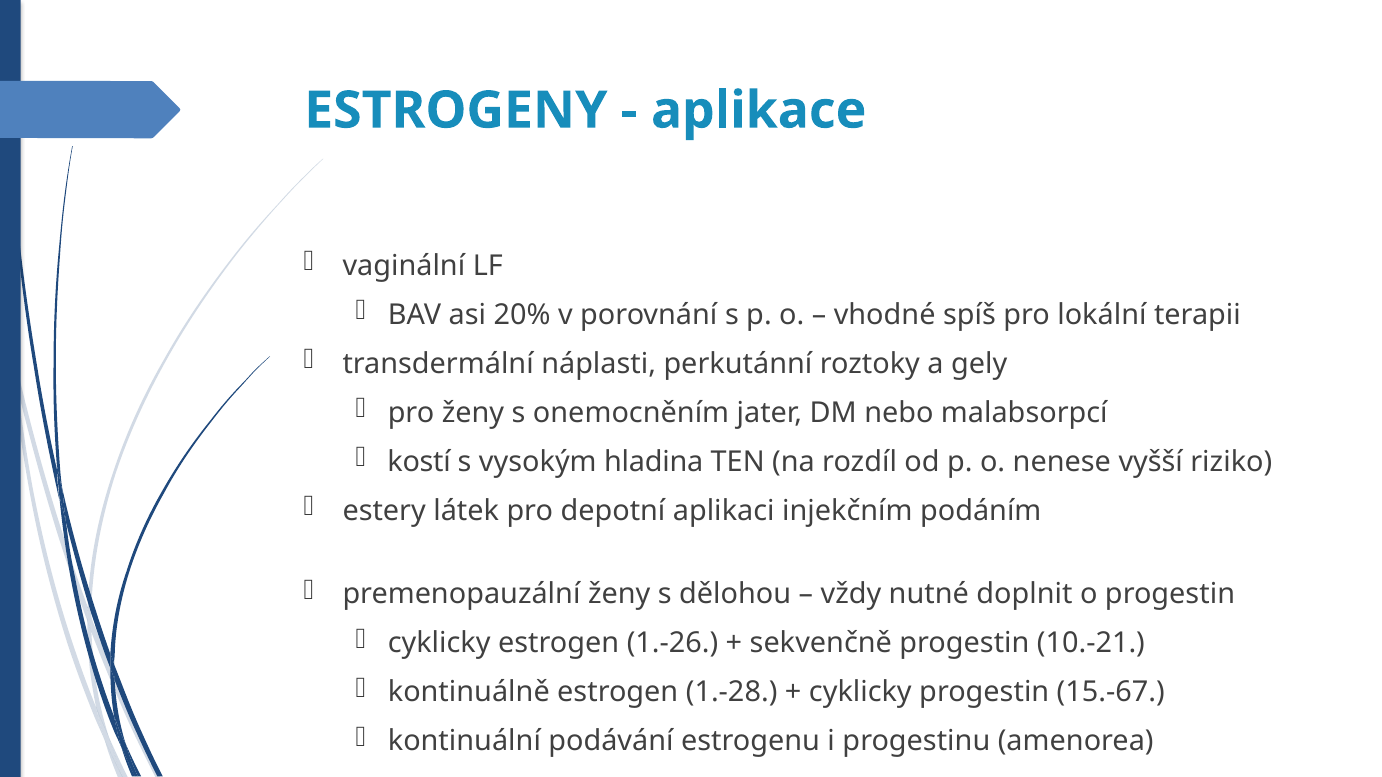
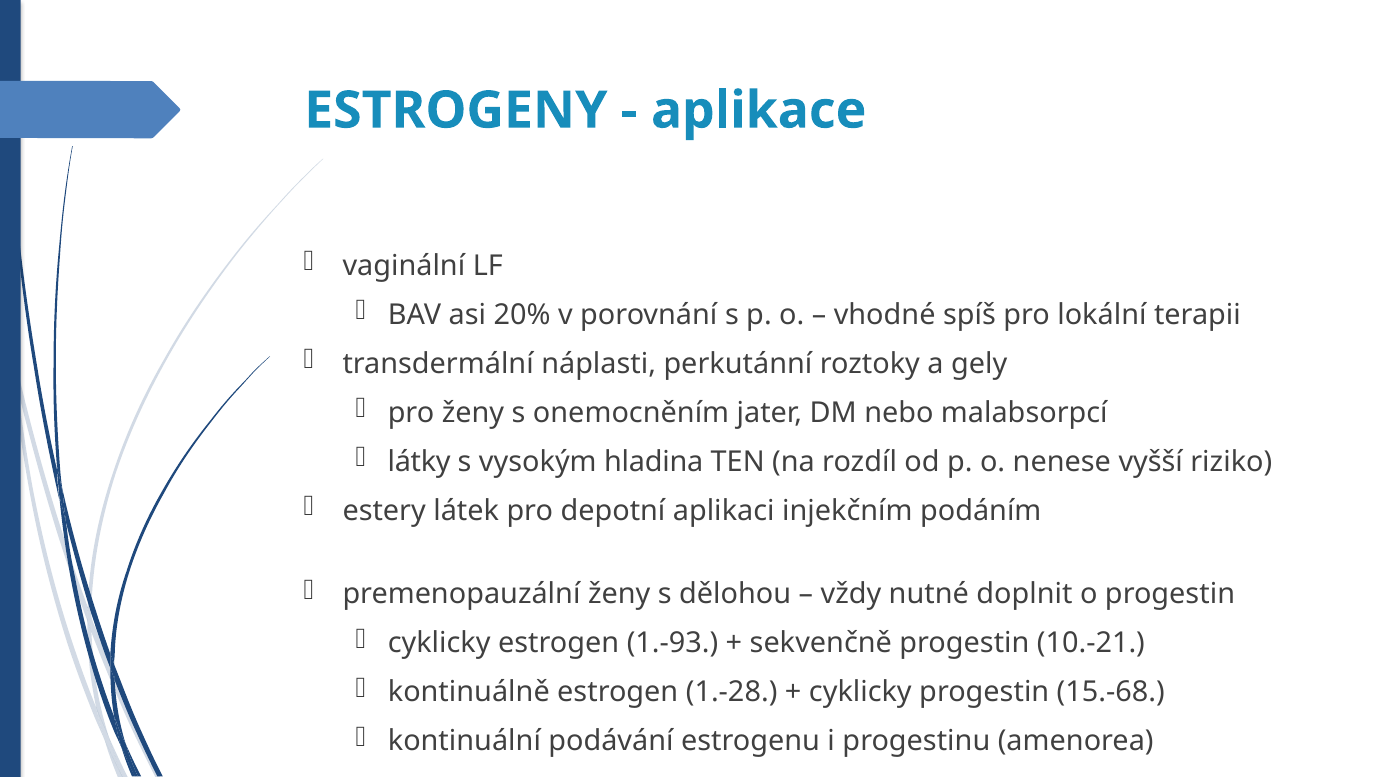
kostí: kostí -> látky (419, 462)
1.-26: 1.-26 -> 1.-93 (673, 644)
15.-67: 15.-67 -> 15.-68 (1111, 693)
